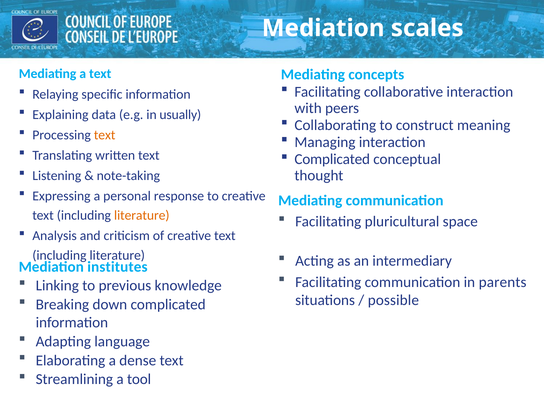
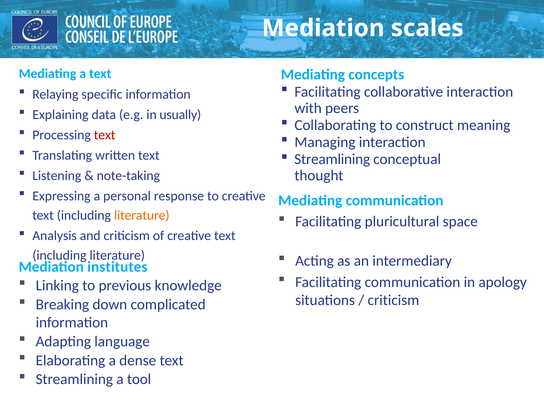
text colour: orange -> red (105, 135)
Complicated: Complicated -> Streamlining (332, 159)
parents: parents -> apology (503, 282)
possible: possible -> criticism (393, 300)
